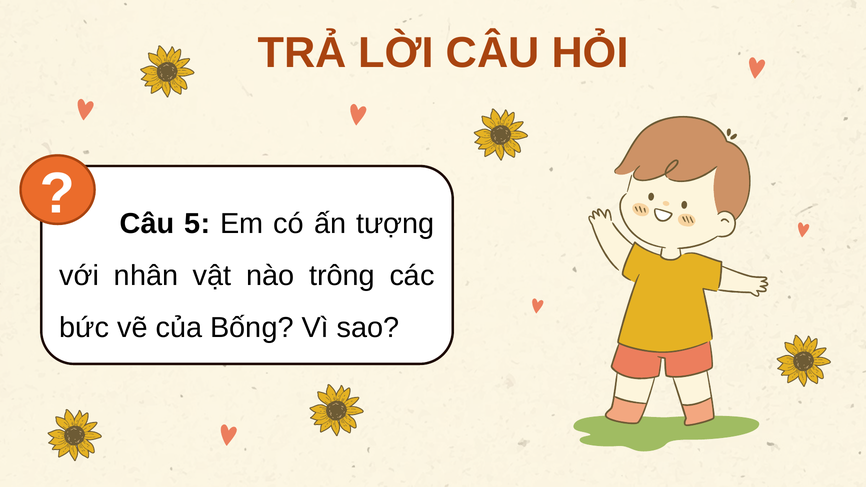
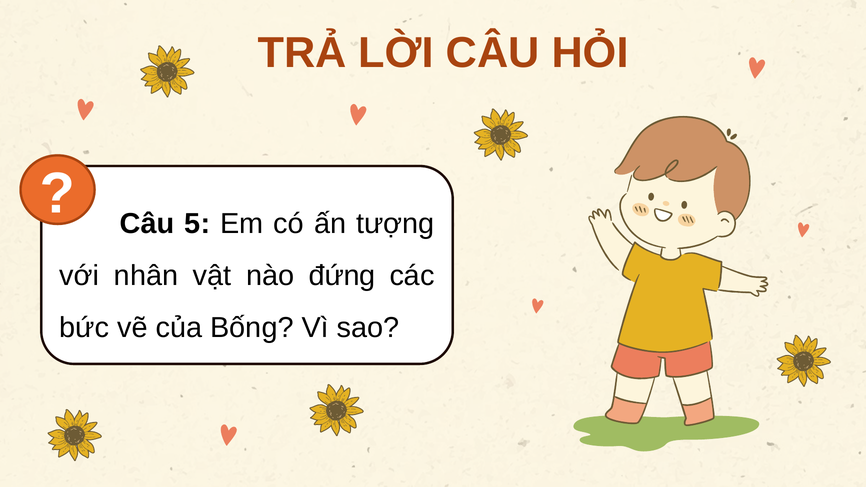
trông: trông -> đứng (342, 276)
